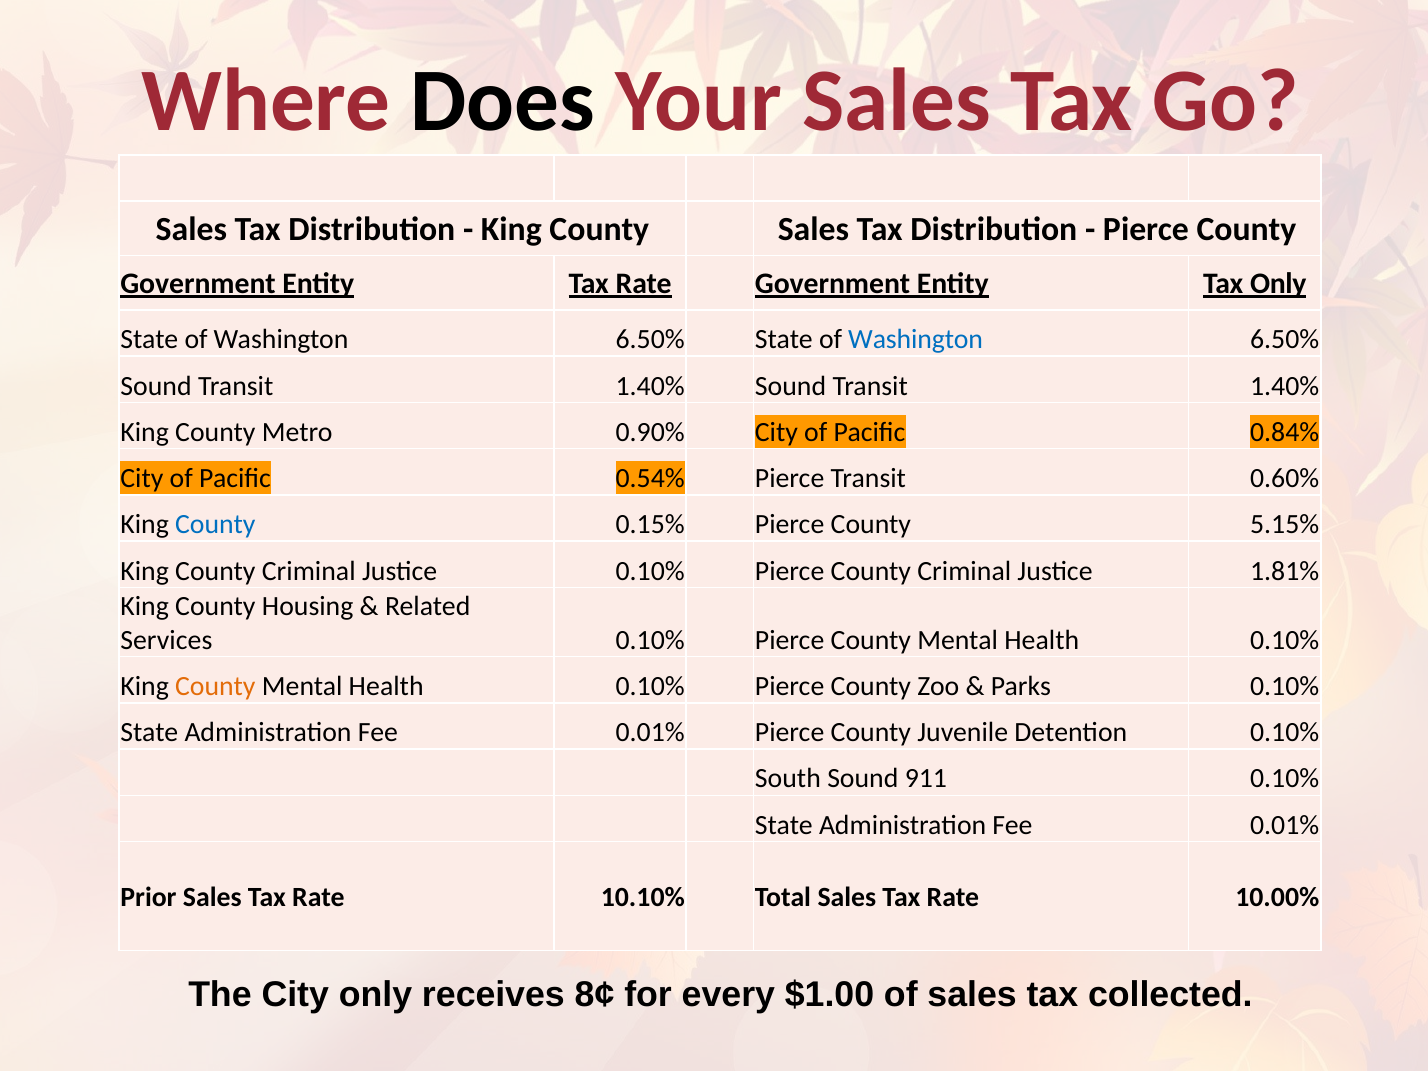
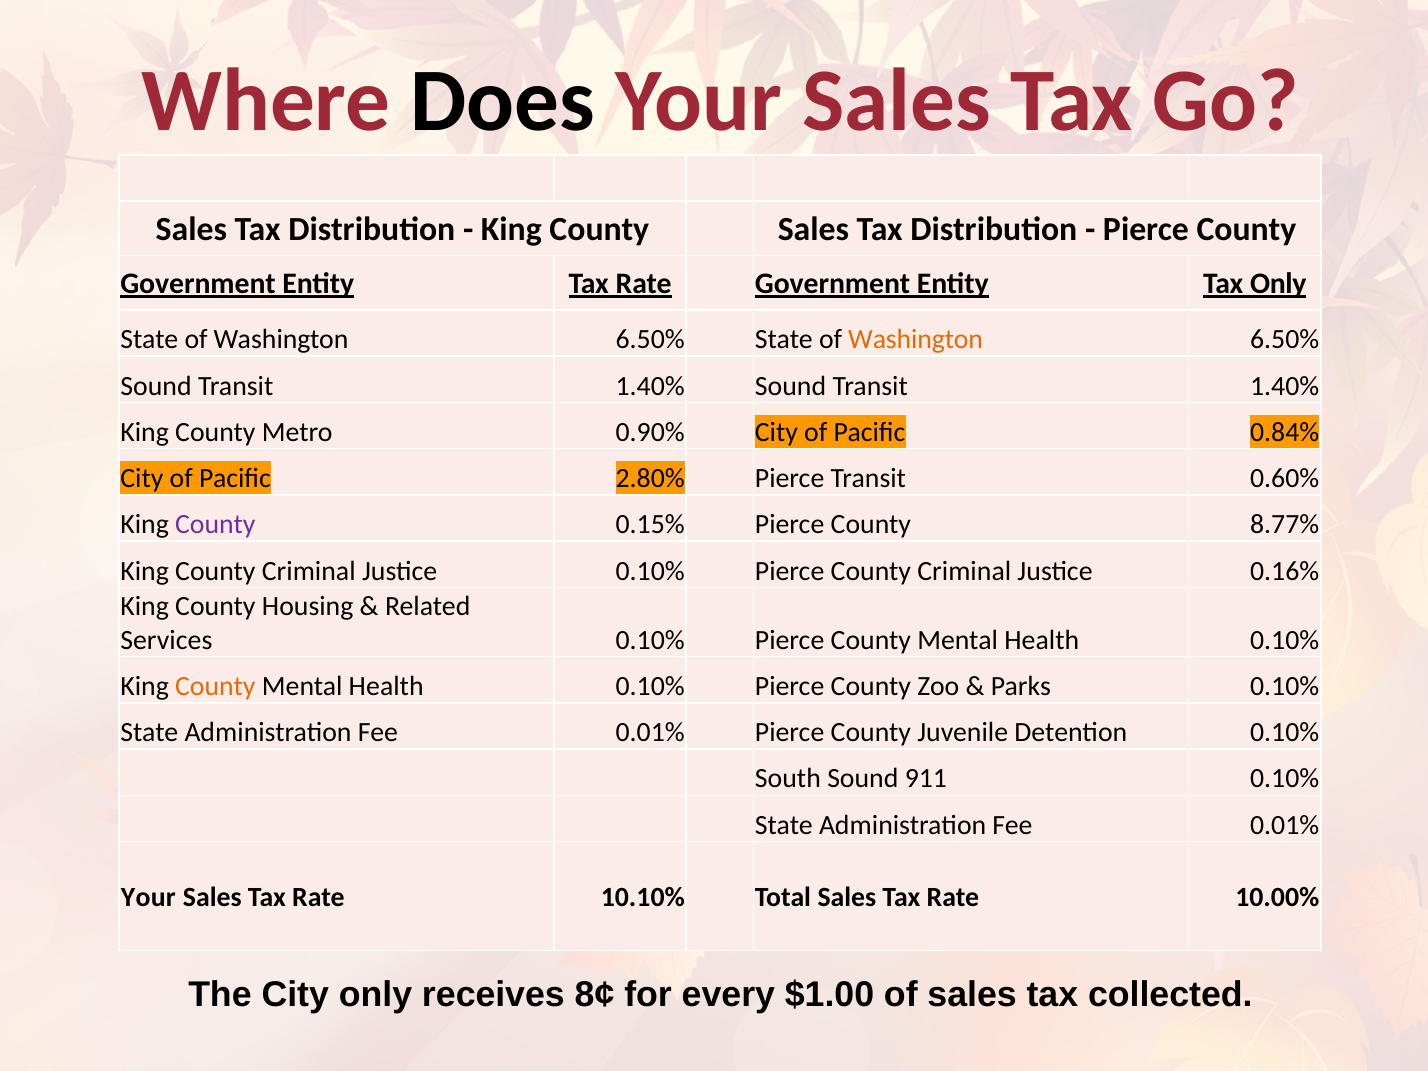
Washington colour: blue -> orange (916, 340)
0.54%: 0.54% -> 2.80% (650, 478)
County colour: blue -> purple (215, 525)
5.15%: 5.15% -> 8.77% (1285, 525)
1.81%: 1.81% -> 0.16% (1285, 571)
Prior: Prior -> Your (148, 897)
